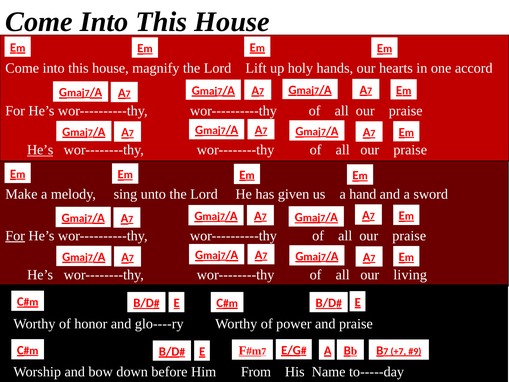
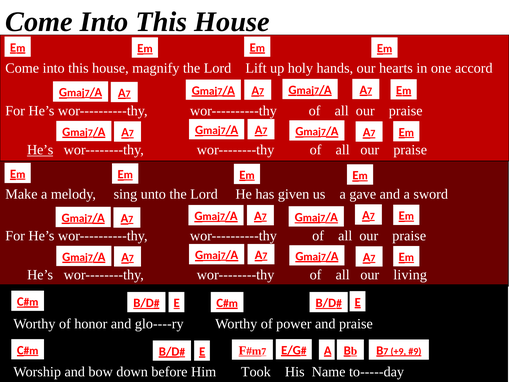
hand: hand -> gave (363, 194)
For underline: present -> none (15, 236)
+7: +7 -> +9 (398, 351)
From: From -> Took (256, 371)
